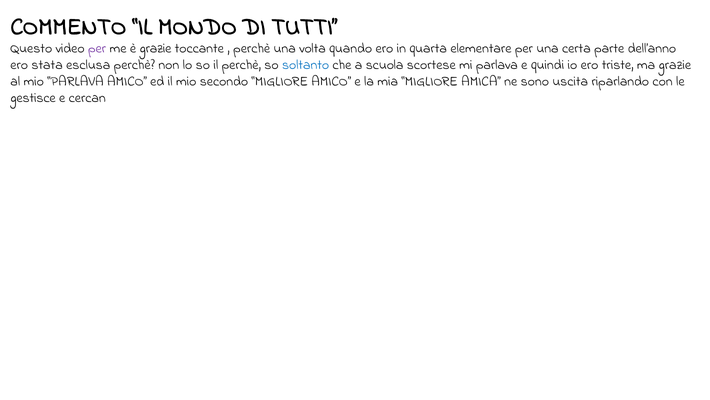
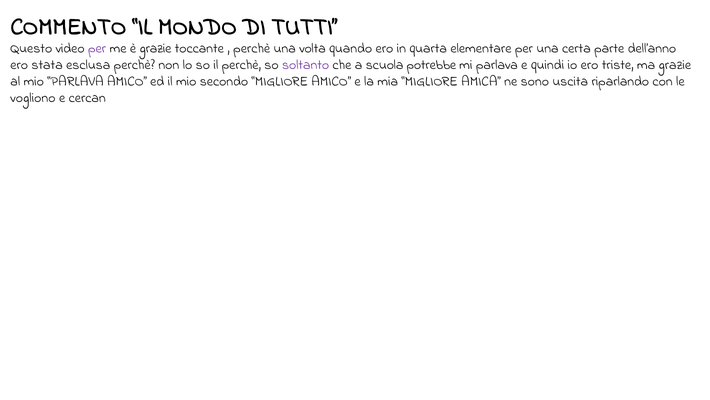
soltanto colour: blue -> purple (306, 65)
scortese: scortese -> potrebbe (431, 65)
gestisce: gestisce -> vogliono (33, 98)
